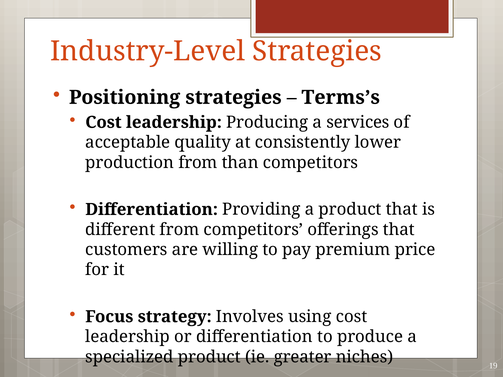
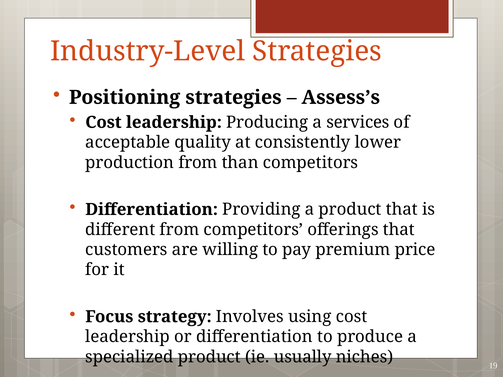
Terms’s: Terms’s -> Assess’s (341, 97)
greater: greater -> usually (303, 357)
